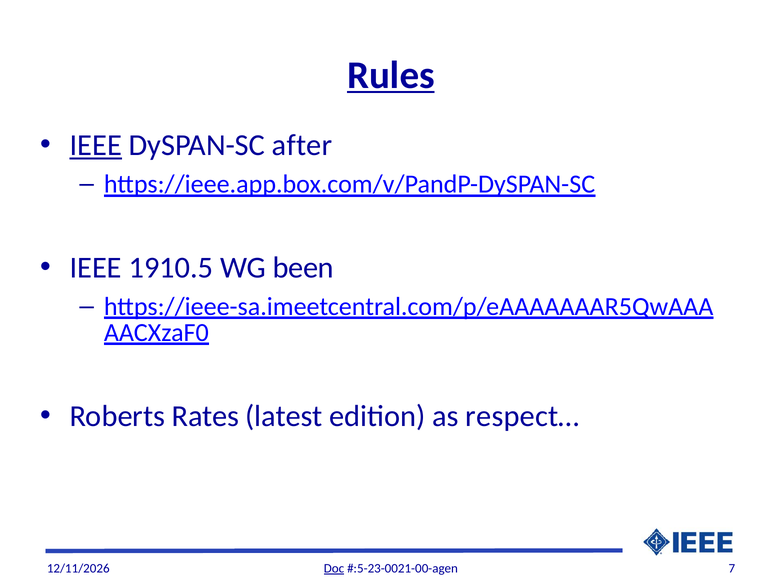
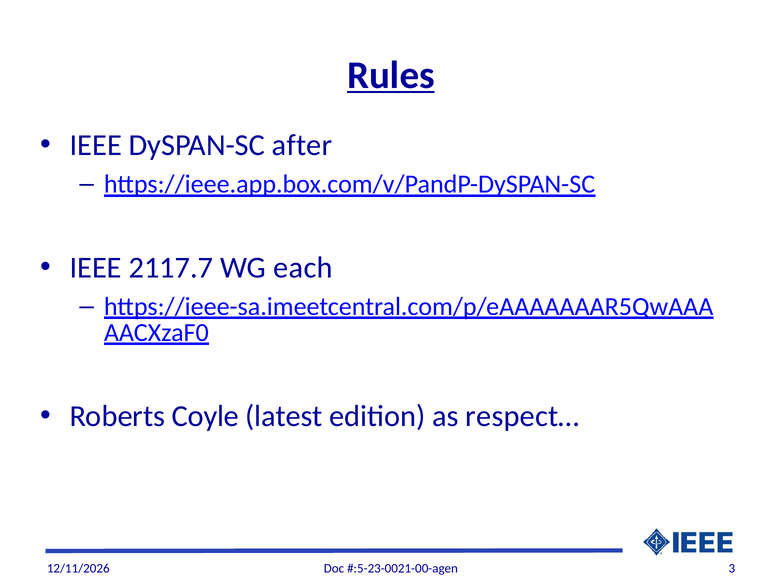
IEEE underline: present -> none (96, 145)
1910.5: 1910.5 -> 2117.7 (171, 268)
been: been -> each (303, 268)
Rates: Rates -> Coyle (205, 416)
Doc underline: present -> none (334, 568)
7: 7 -> 3 (732, 568)
